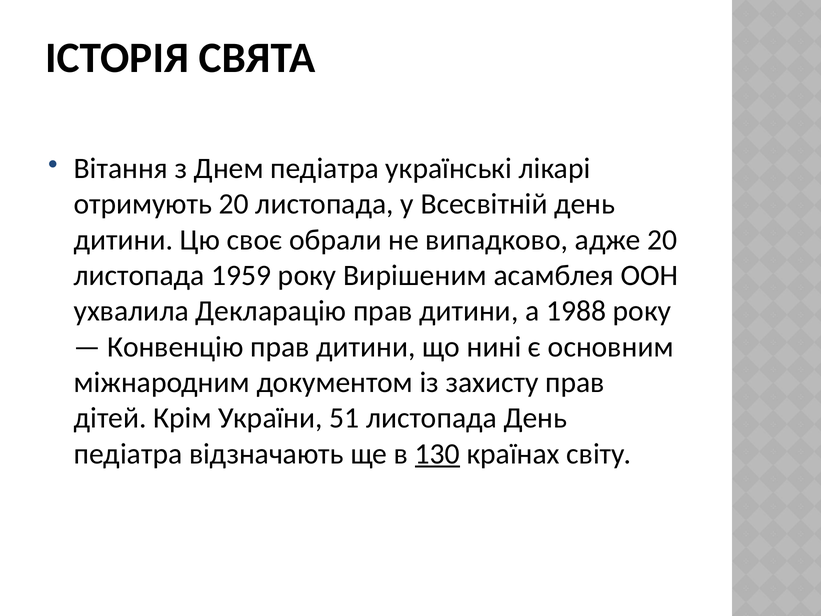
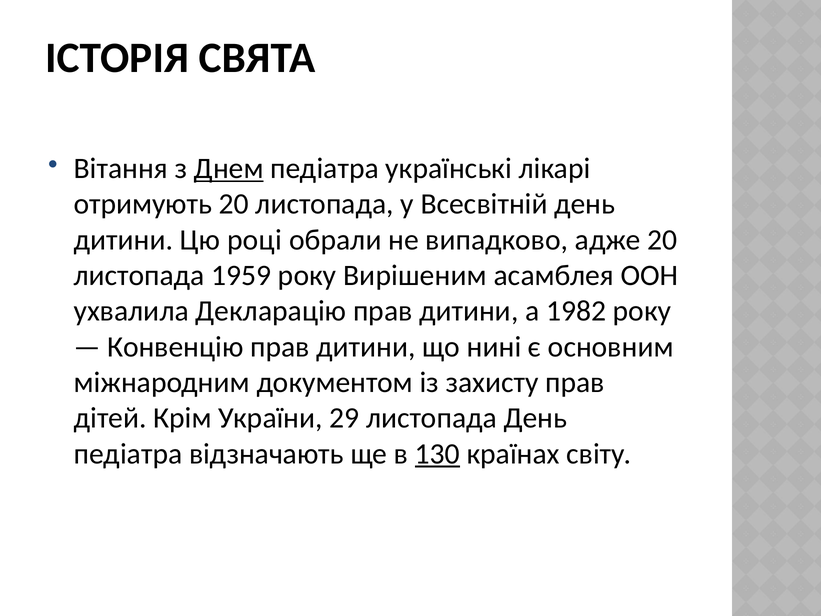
Днем underline: none -> present (229, 168)
своє: своє -> році (255, 240)
1988: 1988 -> 1982 (576, 311)
51: 51 -> 29 (344, 418)
